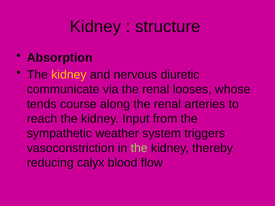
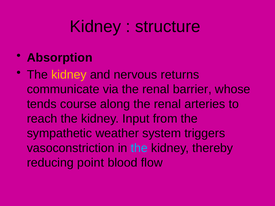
diuretic: diuretic -> returns (180, 75)
looses: looses -> barrier (192, 89)
the colour: light green -> light blue (139, 148)
calyx: calyx -> point (91, 163)
